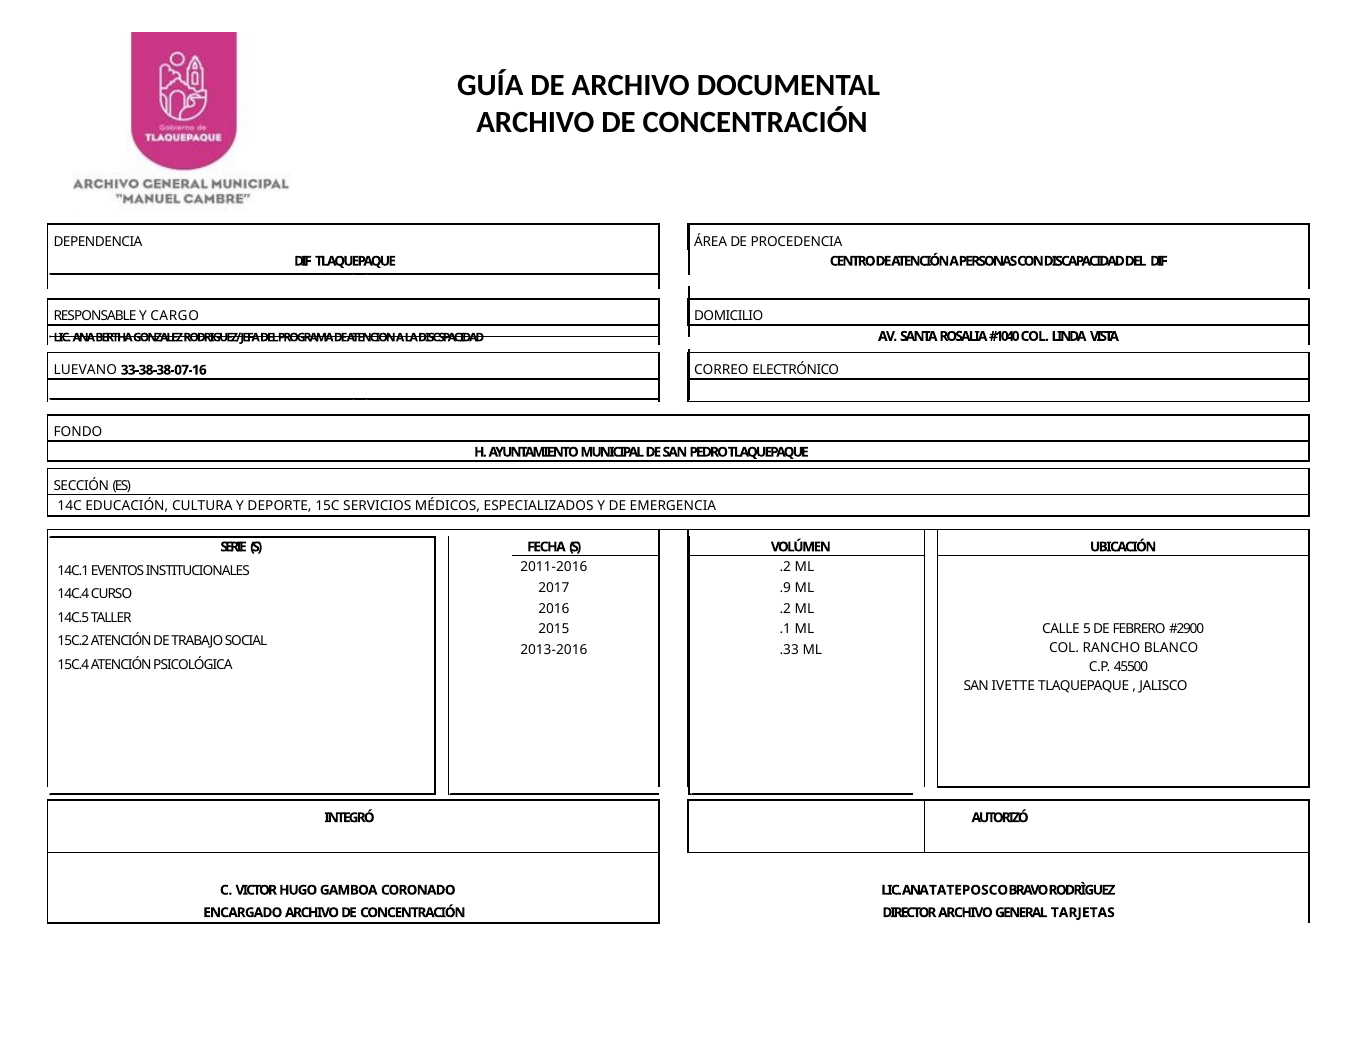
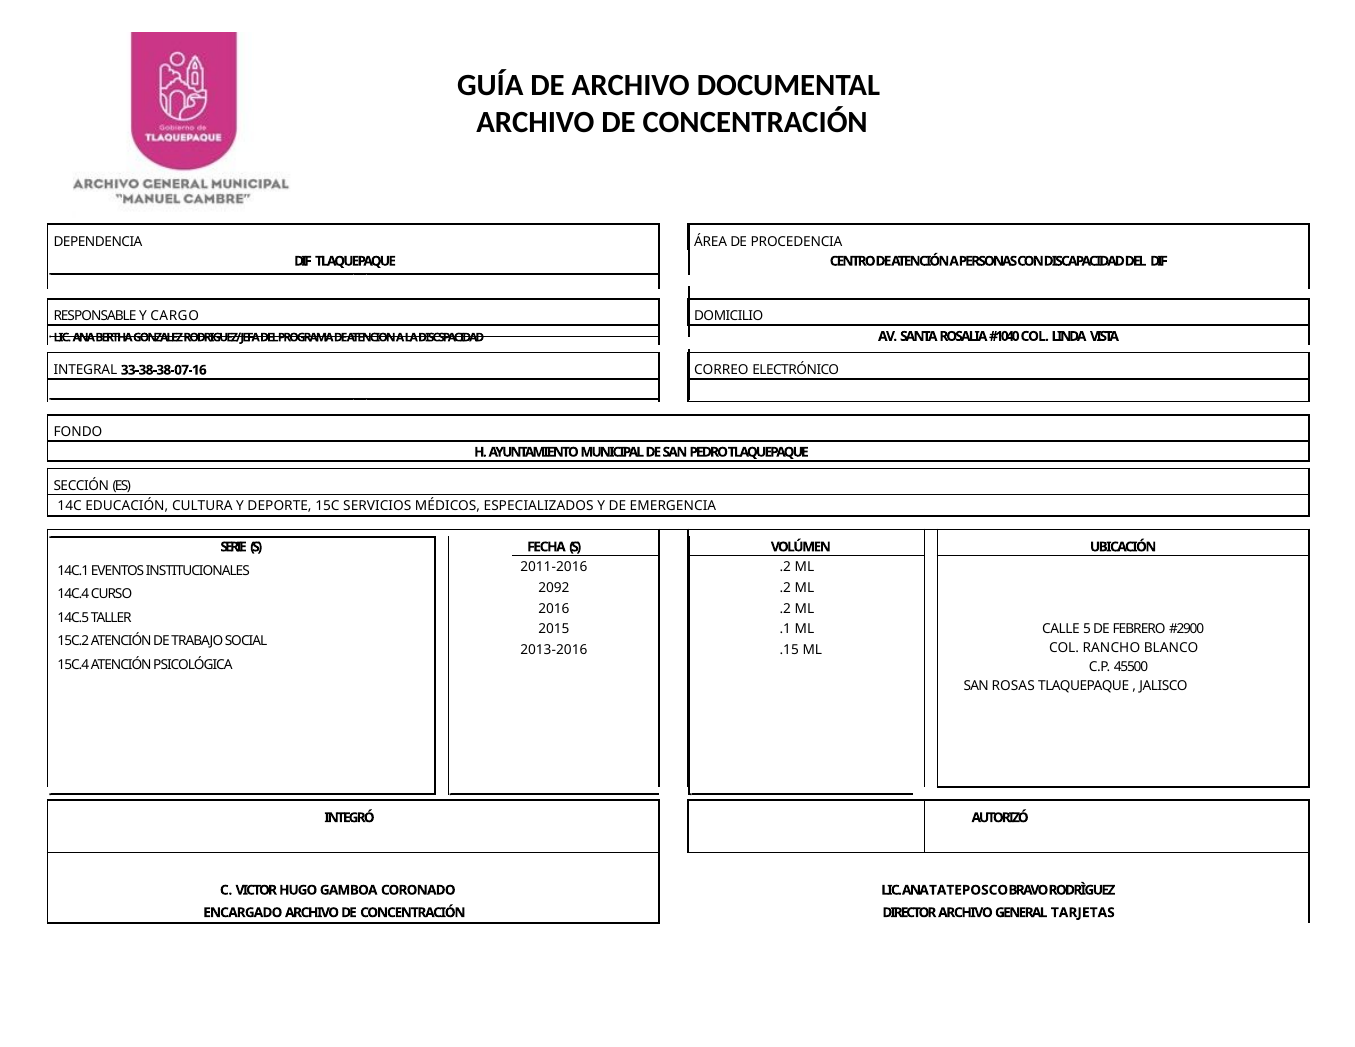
LUEVANO: LUEVANO -> INTEGRAL (85, 370)
2017: 2017 -> 2092 (554, 588)
.9: .9 -> .2 (785, 588)
.33: .33 -> .15 (789, 650)
IVETTE: IVETTE -> ROSAS (1013, 686)
